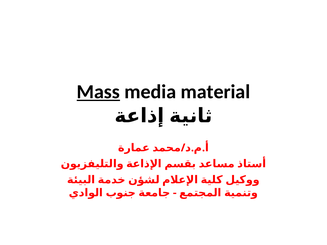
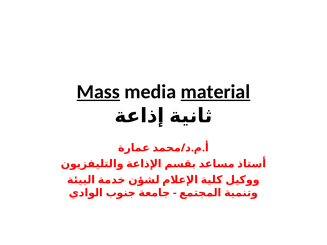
material underline: none -> present (215, 92)
